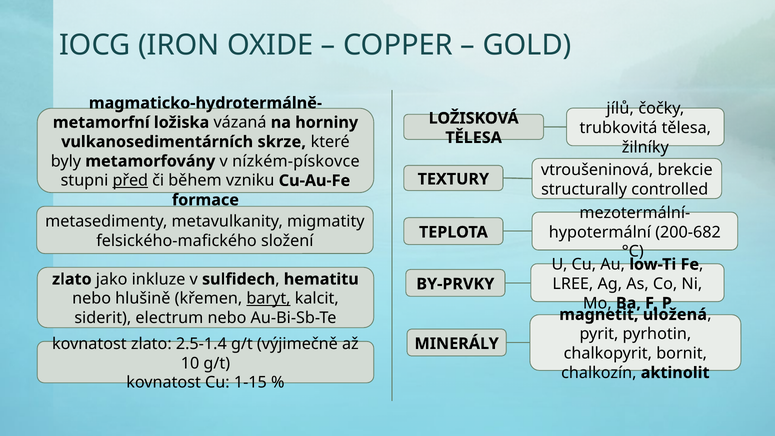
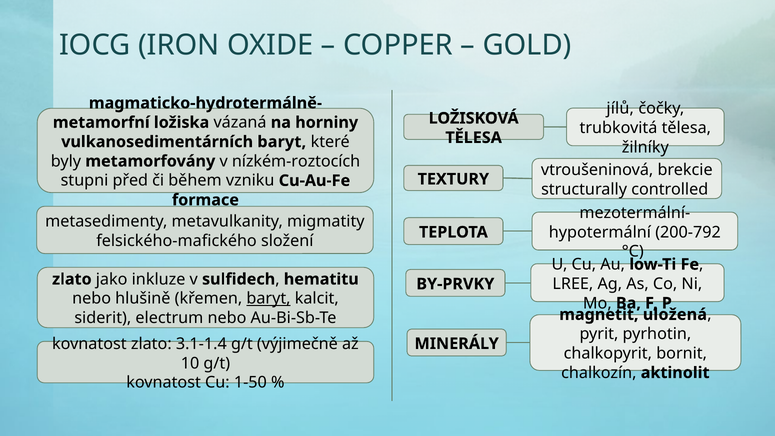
vulkanosedimentárních skrze: skrze -> baryt (282, 142)
nízkém-pískovce: nízkém-pískovce -> nízkém-roztocích (296, 161)
před underline: present -> none (130, 181)
200-682: 200-682 -> 200-792 (688, 232)
2.5-1.4: 2.5-1.4 -> 3.1-1.4 (201, 344)
1-15: 1-15 -> 1-50 (250, 383)
